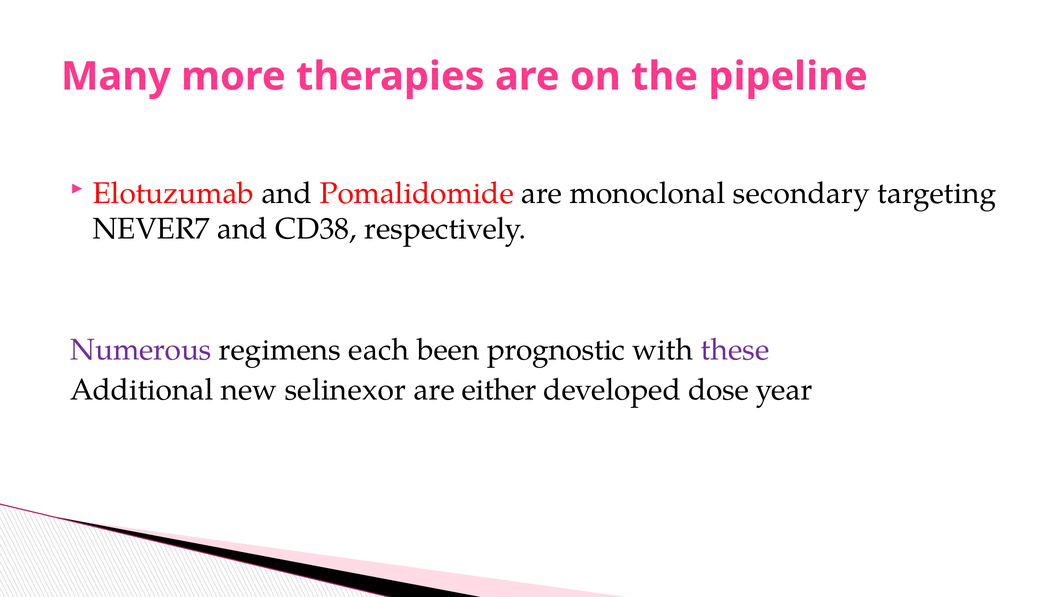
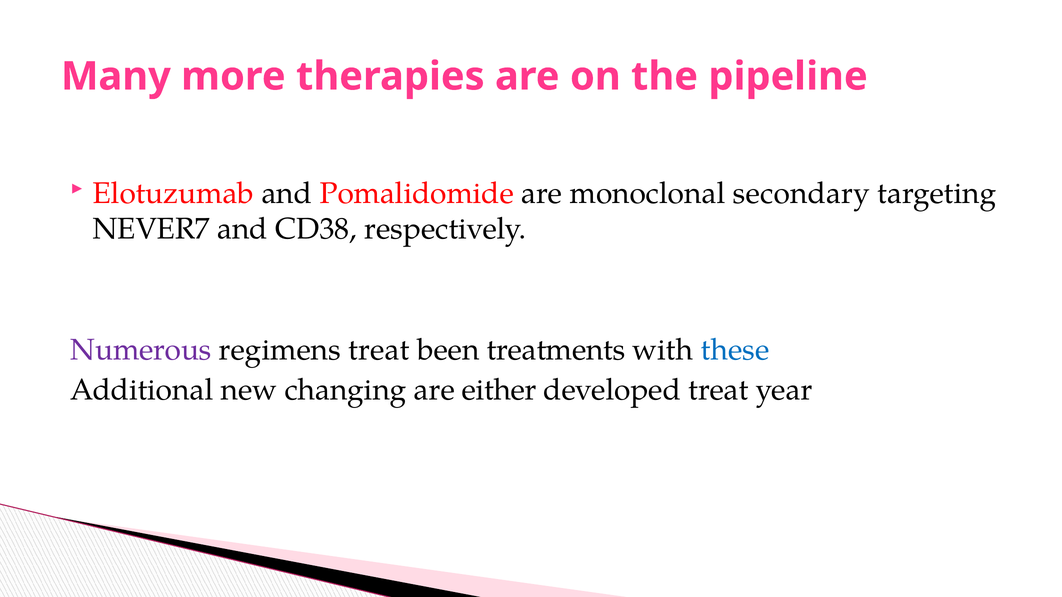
regimens each: each -> treat (379, 350)
prognostic: prognostic -> treatments (556, 350)
these colour: purple -> blue (735, 350)
selinexor: selinexor -> changing (346, 390)
developed dose: dose -> treat (718, 390)
